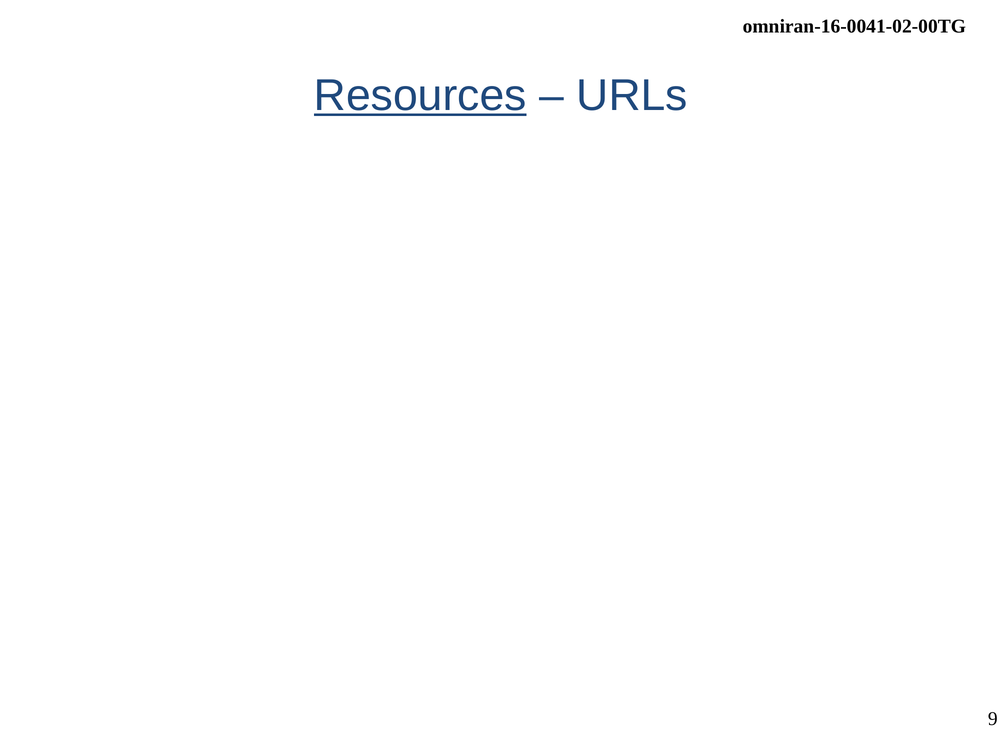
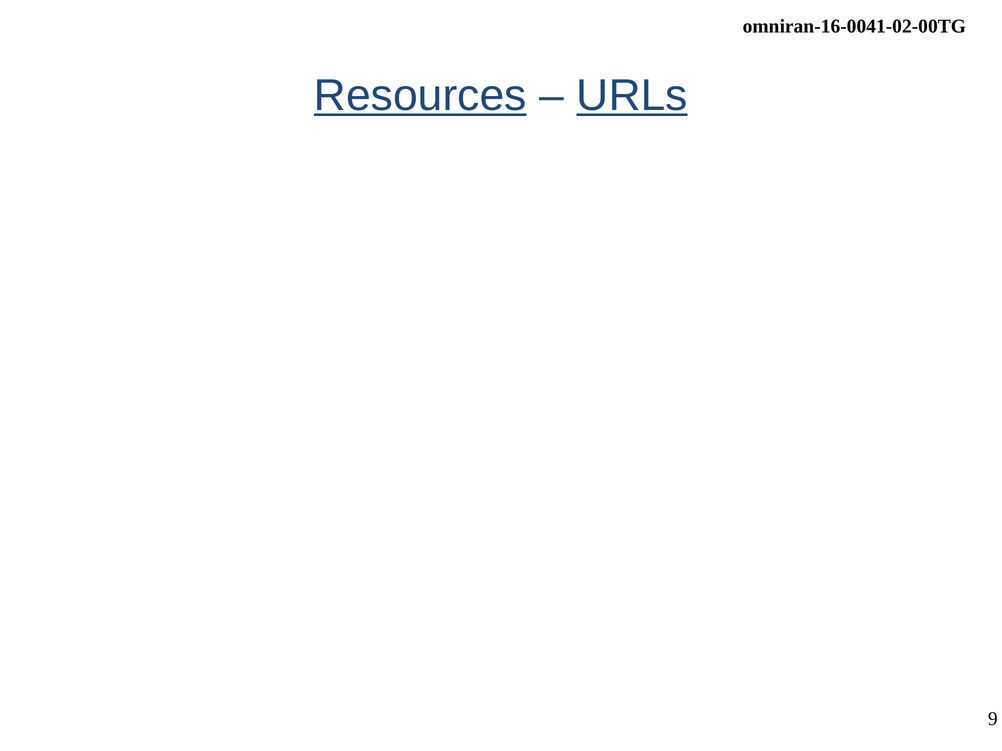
URLs underline: none -> present (632, 96)
